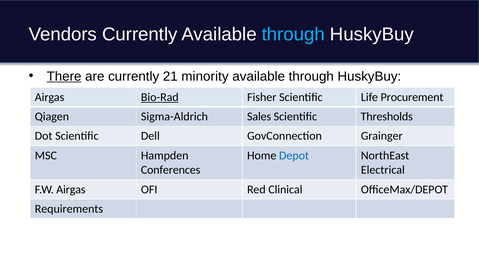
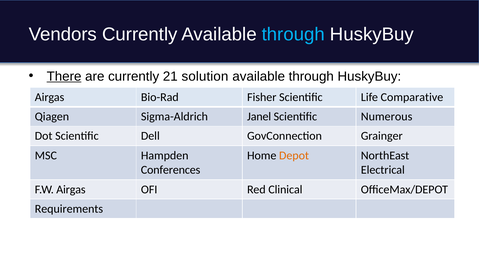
minority: minority -> solution (205, 76)
Bio-Rad underline: present -> none (160, 97)
Procurement: Procurement -> Comparative (412, 97)
Sales: Sales -> Janel (259, 117)
Thresholds: Thresholds -> Numerous (387, 117)
Depot colour: blue -> orange (294, 156)
